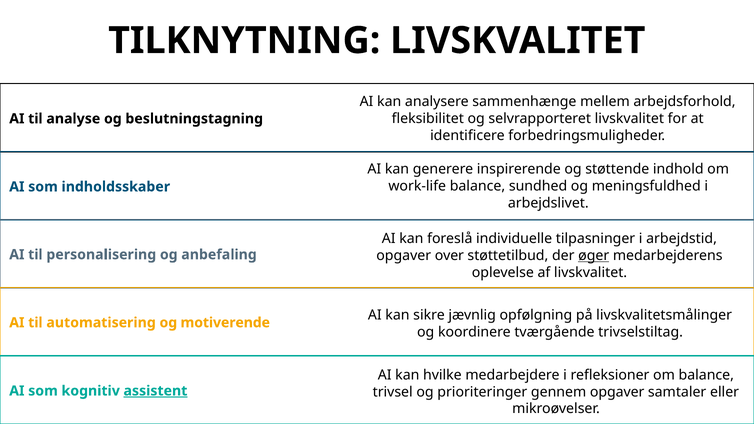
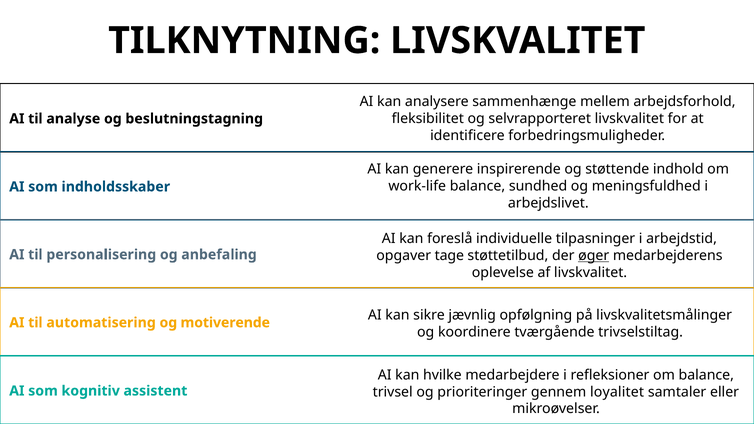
over: over -> tage (449, 256)
gennem opgaver: opgaver -> loyalitet (617, 392)
assistent underline: present -> none (155, 391)
